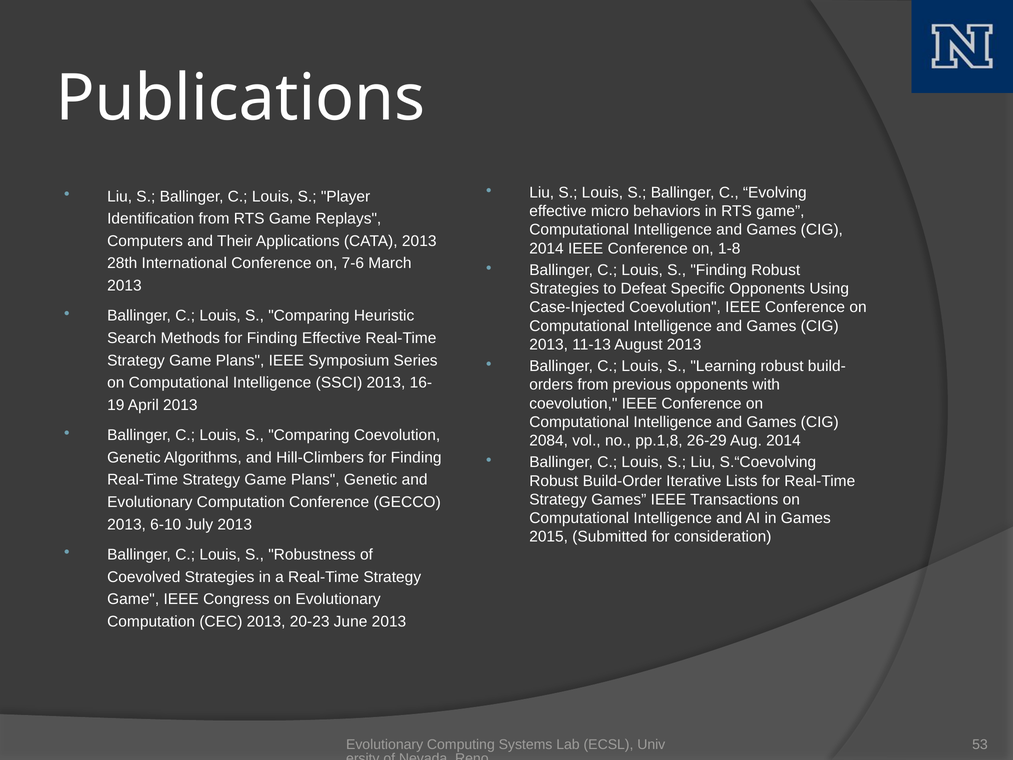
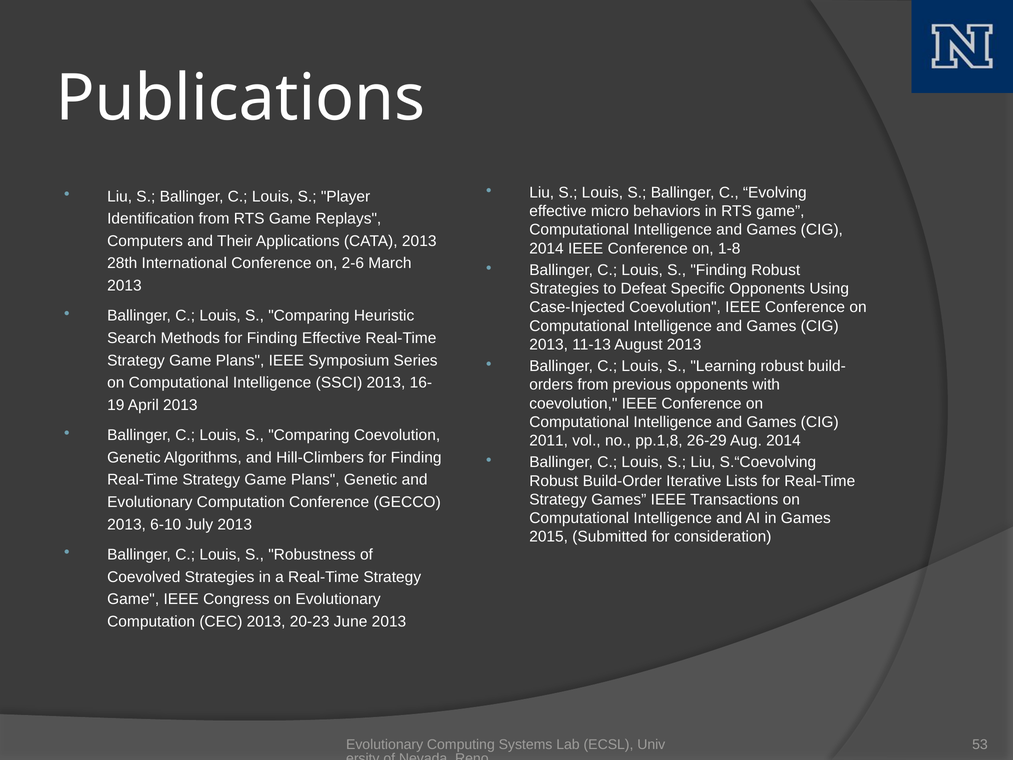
7-6: 7-6 -> 2-6 (353, 263)
2084: 2084 -> 2011 (549, 440)
